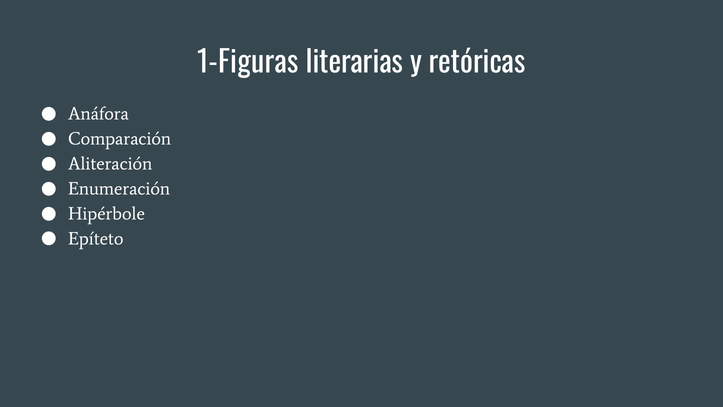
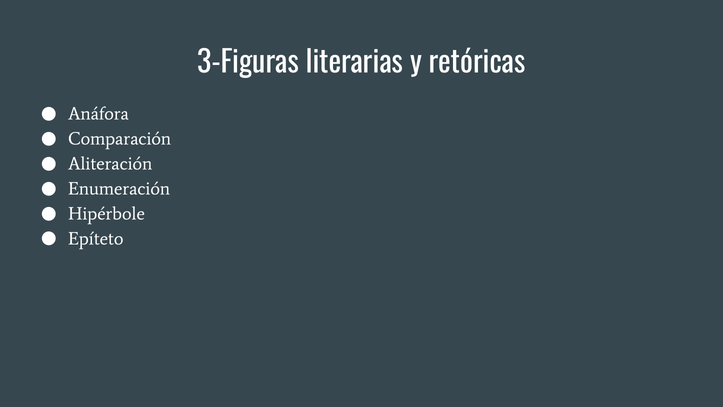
1-Figuras: 1-Figuras -> 3-Figuras (248, 63)
